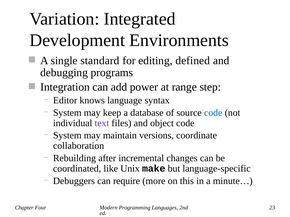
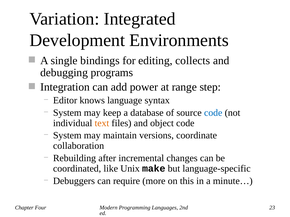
standard: standard -> bindings (100, 61)
defined: defined -> collects (193, 61)
text colour: purple -> orange (102, 123)
